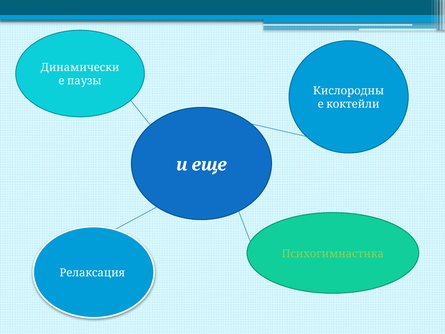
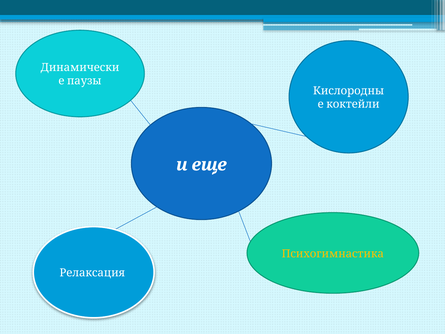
Психогимнастика colour: light green -> yellow (333, 254)
